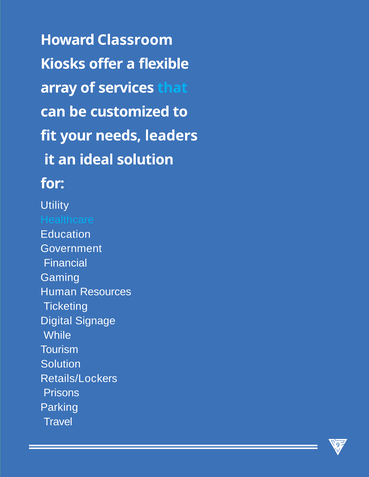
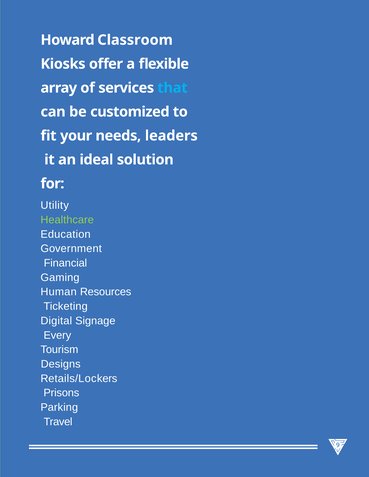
Healthcare colour: light blue -> light green (67, 220)
While: While -> Every (57, 336)
Solution: Solution -> Designs (61, 364)
